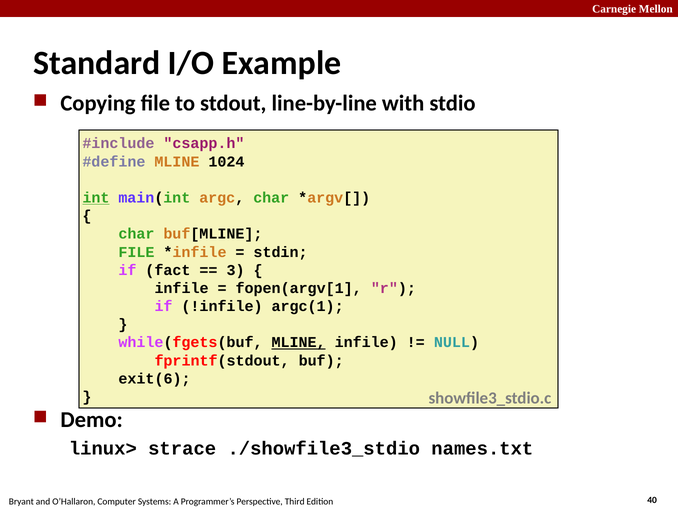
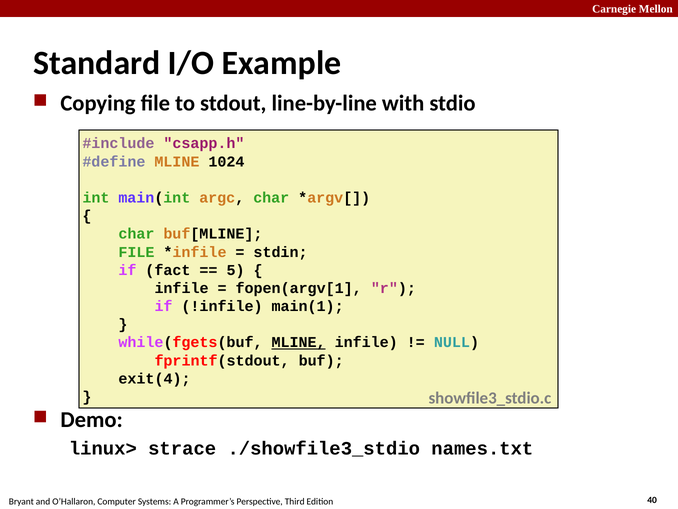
int underline: present -> none (96, 198)
3: 3 -> 5 (236, 270)
argc(1: argc(1 -> main(1 (308, 306)
exit(6: exit(6 -> exit(4 (155, 378)
